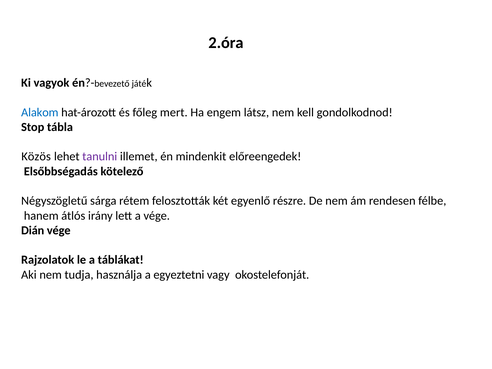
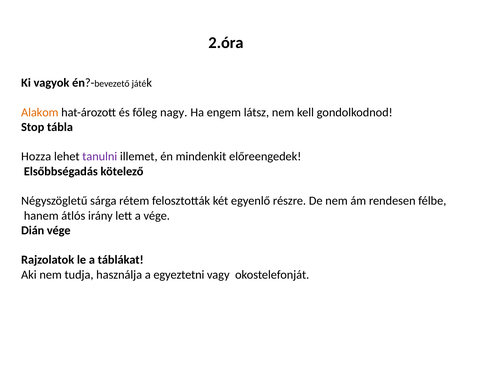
Alakom colour: blue -> orange (40, 112)
mert: mert -> nagy (174, 112)
Közös: Közös -> Hozza (36, 157)
